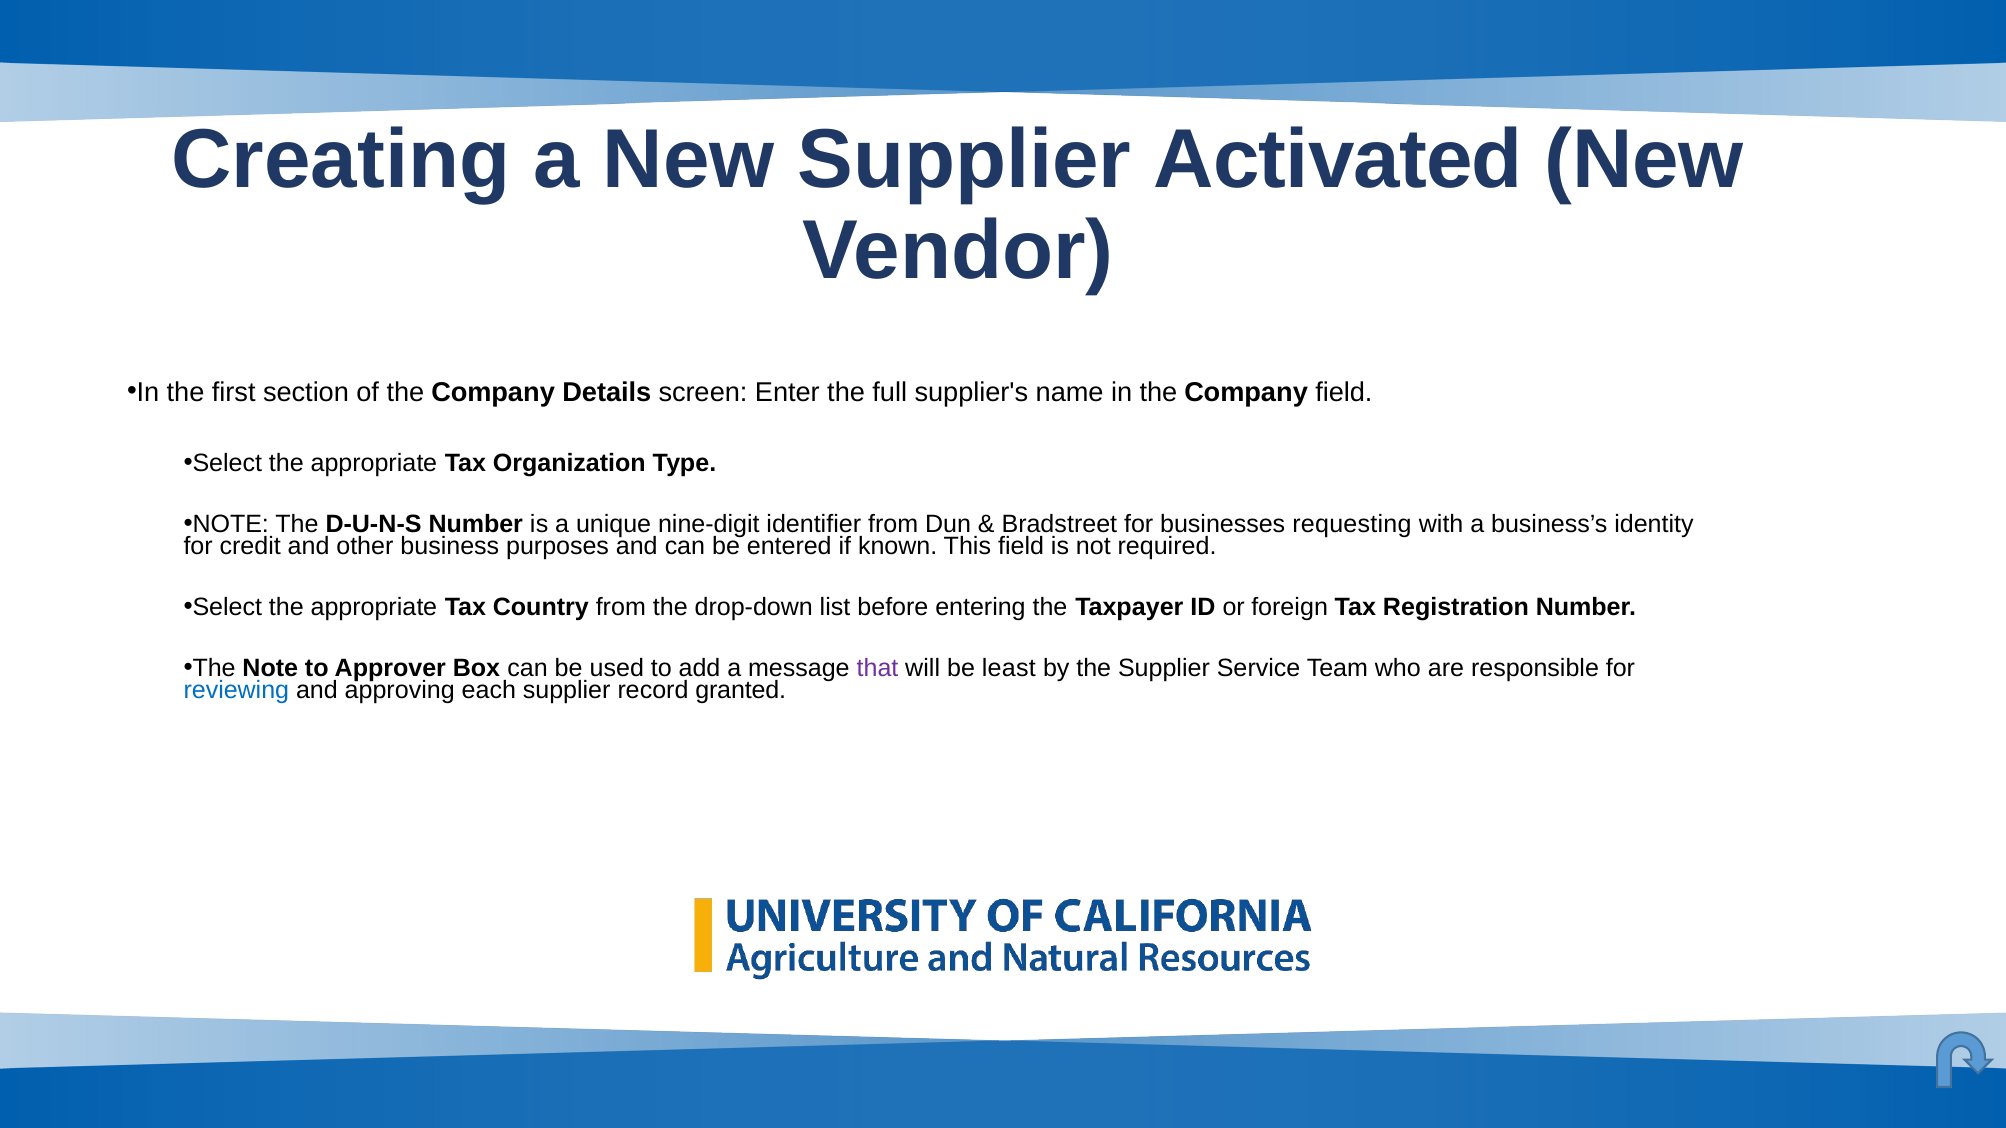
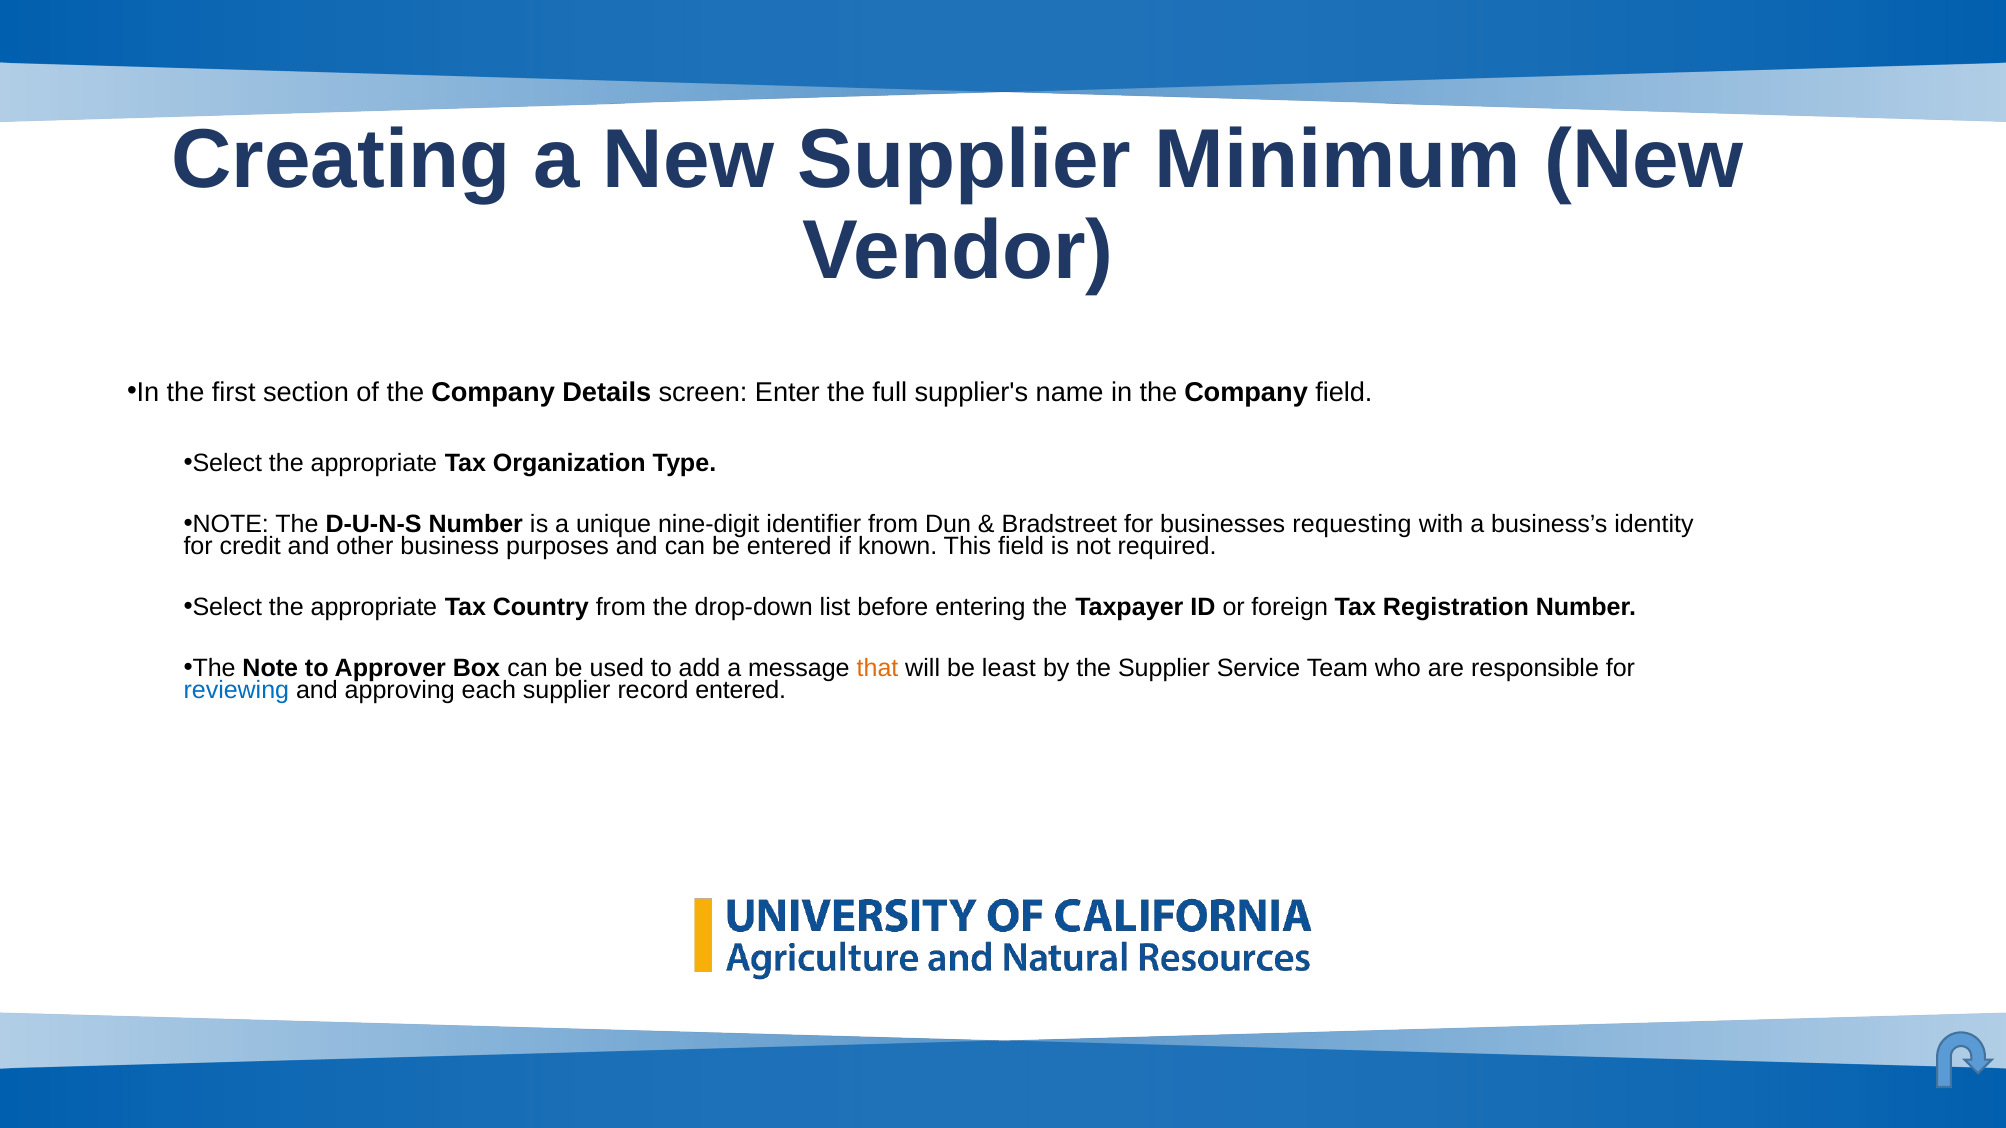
Activated: Activated -> Minimum (1338, 160)
that colour: purple -> orange (878, 669)
record granted: granted -> entered (741, 691)
